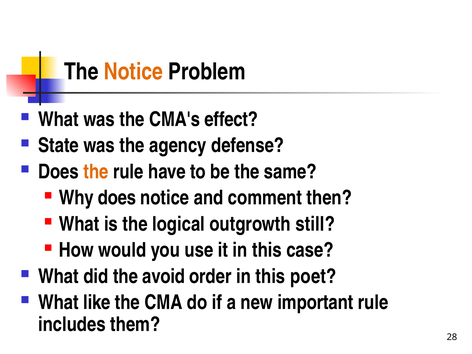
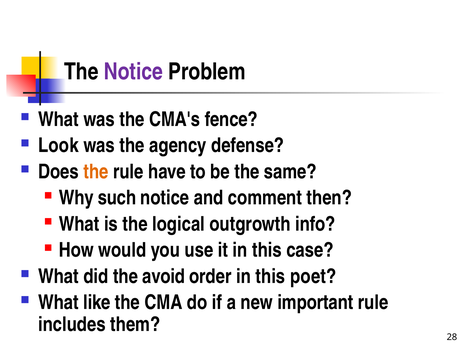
Notice colour: orange -> purple (133, 72)
effect: effect -> fence (231, 119)
State: State -> Look (58, 146)
Why does: does -> such (117, 198)
still: still -> info (315, 224)
